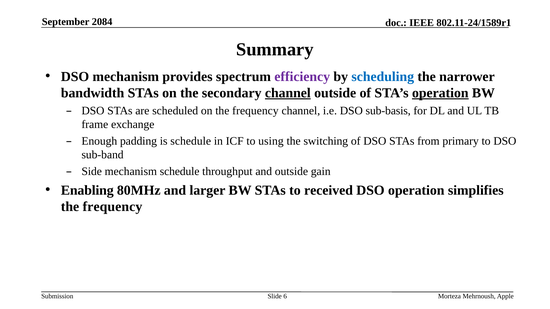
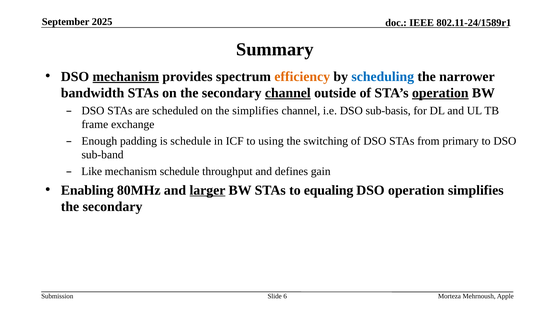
2084: 2084 -> 2025 (102, 22)
mechanism underline: none -> present (126, 77)
efficiency colour: purple -> orange (302, 77)
on the frequency: frequency -> simplifies (255, 111)
Side: Side -> Like (92, 172)
and outside: outside -> defines (291, 172)
larger underline: none -> present (207, 190)
received: received -> equaling (329, 190)
frequency: frequency -> secondary (112, 207)
